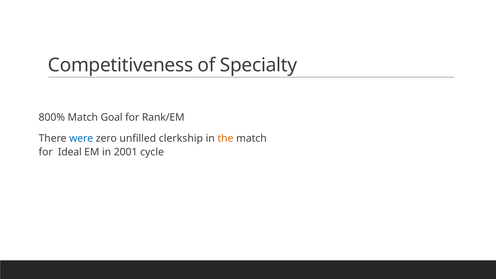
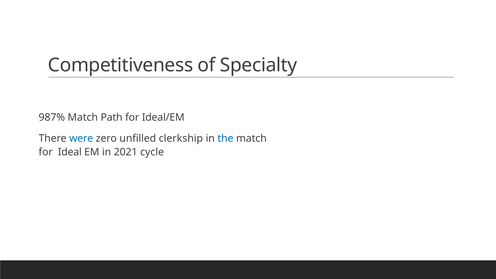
800%: 800% -> 987% (52, 117)
Goal: Goal -> Path (112, 117)
Rank/EM: Rank/EM -> Ideal/EM (163, 117)
the colour: orange -> blue (225, 138)
2001: 2001 -> 2021 (126, 152)
